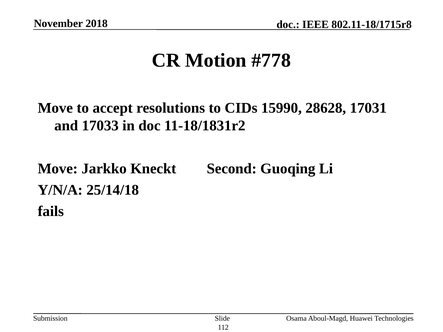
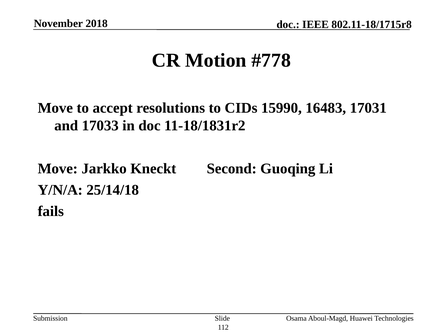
28628: 28628 -> 16483 (326, 108)
